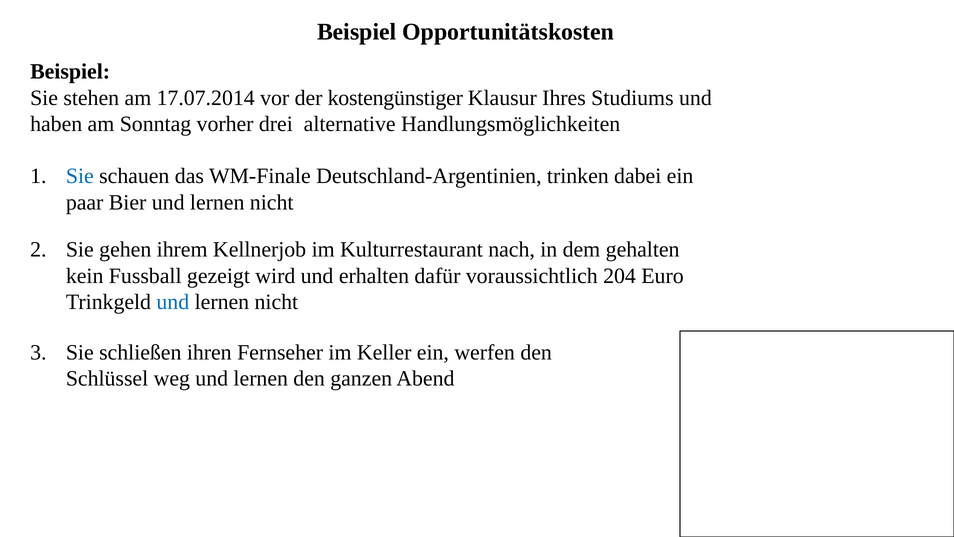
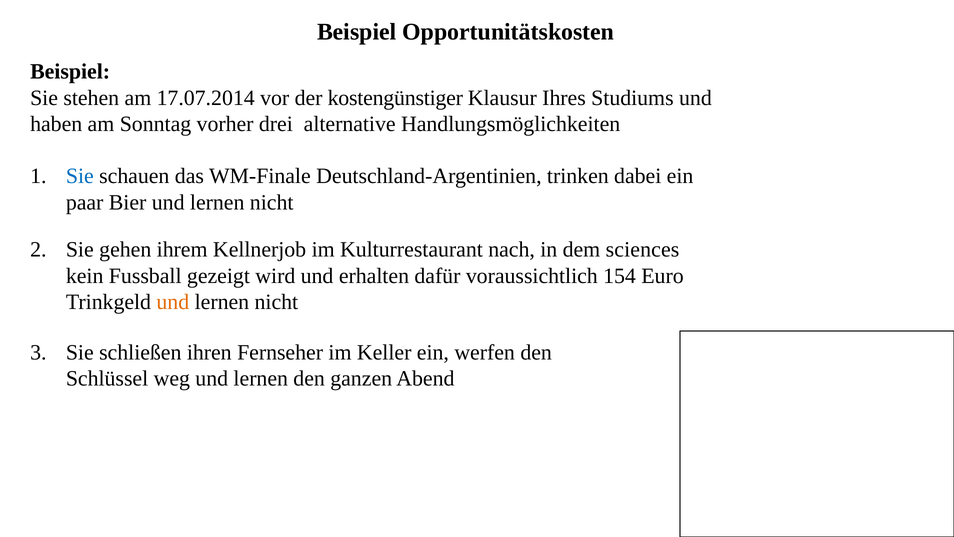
gehalten: gehalten -> sciences (643, 249)
204: 204 -> 154 (620, 276)
und colour: blue -> orange (173, 302)
